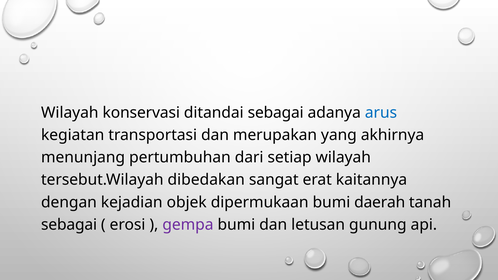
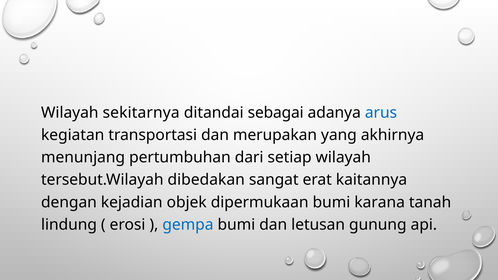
konservasi: konservasi -> sekitarnya (141, 113)
daerah: daerah -> karana (380, 202)
sebagai: sebagai -> lindung (69, 225)
gempa colour: purple -> blue (188, 225)
